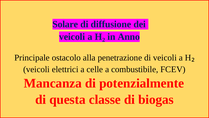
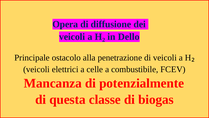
Solare: Solare -> Opera (65, 24)
Anno: Anno -> Dello (129, 37)
